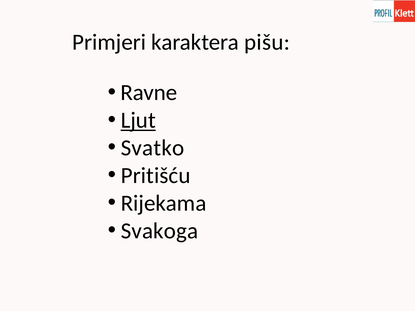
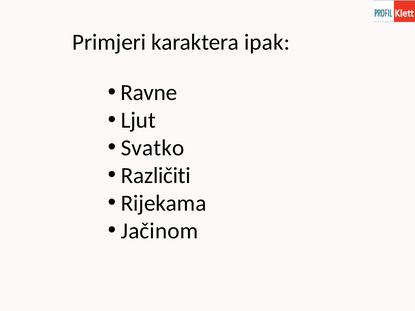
pišu: pišu -> ipak (267, 42)
Ljut underline: present -> none (138, 120)
Pritišću: Pritišću -> Različiti (156, 176)
Svakoga: Svakoga -> Jačinom (160, 231)
